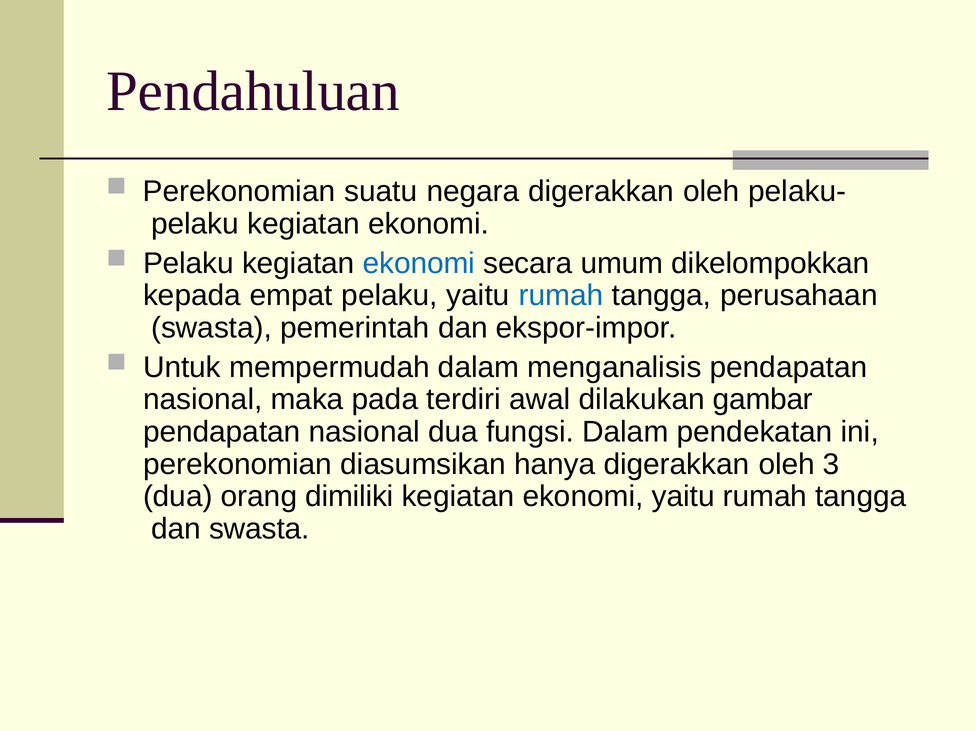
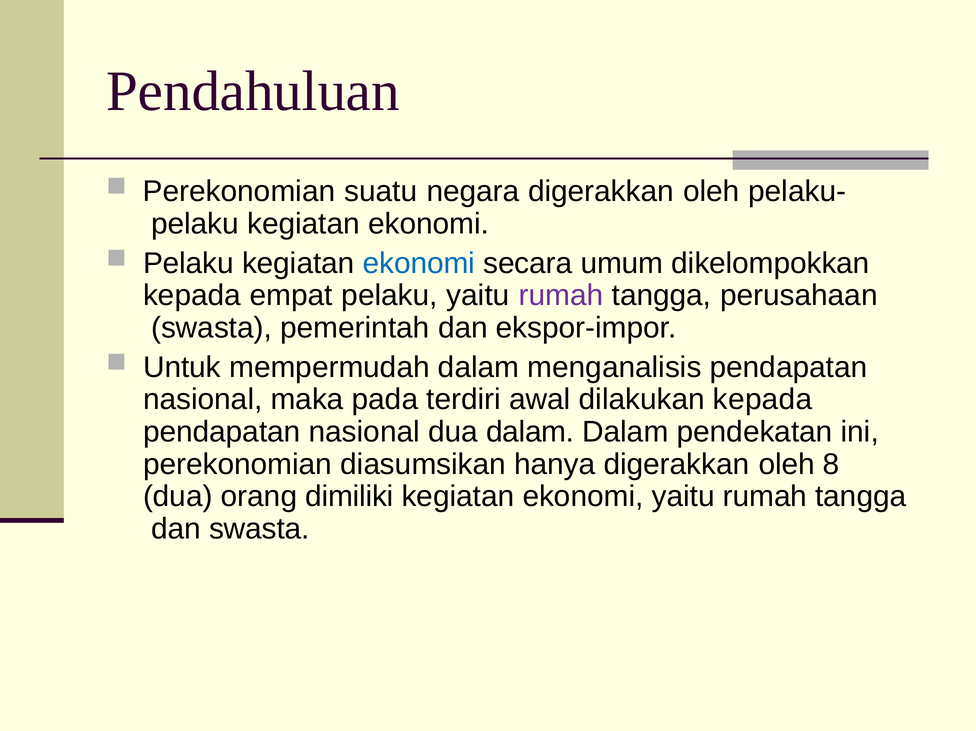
rumah colour: blue -> purple (561, 296)
dilakukan gambar: gambar -> kepada (763, 400)
dua fungsi: fungsi -> dalam (530, 432)
3: 3 -> 8 (831, 464)
